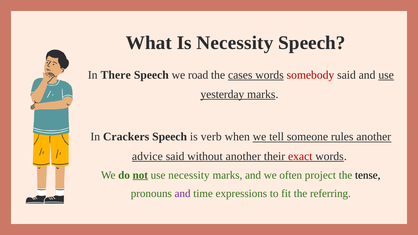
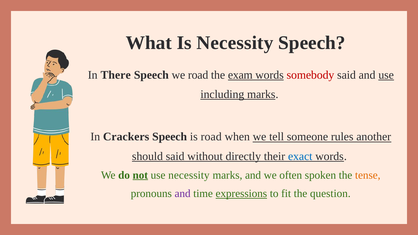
cases: cases -> exam (240, 75)
yesterday: yesterday -> including (222, 94)
is verb: verb -> road (211, 137)
advice: advice -> should (147, 156)
without another: another -> directly (243, 156)
exact colour: red -> blue (300, 156)
project: project -> spoken (320, 175)
tense colour: black -> orange (368, 175)
expressions underline: none -> present (241, 194)
referring: referring -> question (330, 194)
